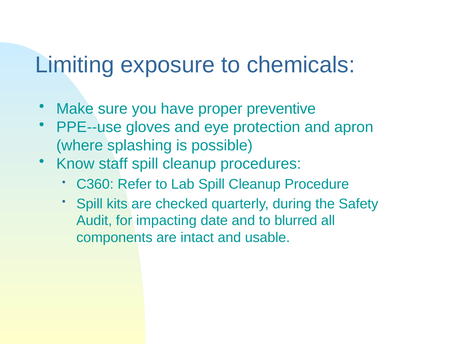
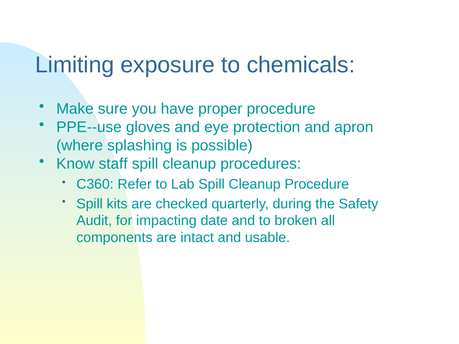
proper preventive: preventive -> procedure (281, 109)
blurred: blurred -> broken (296, 221)
